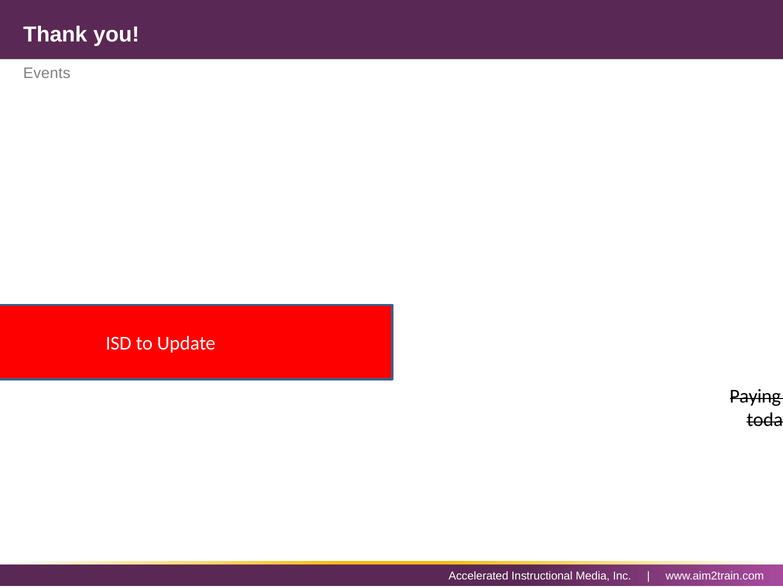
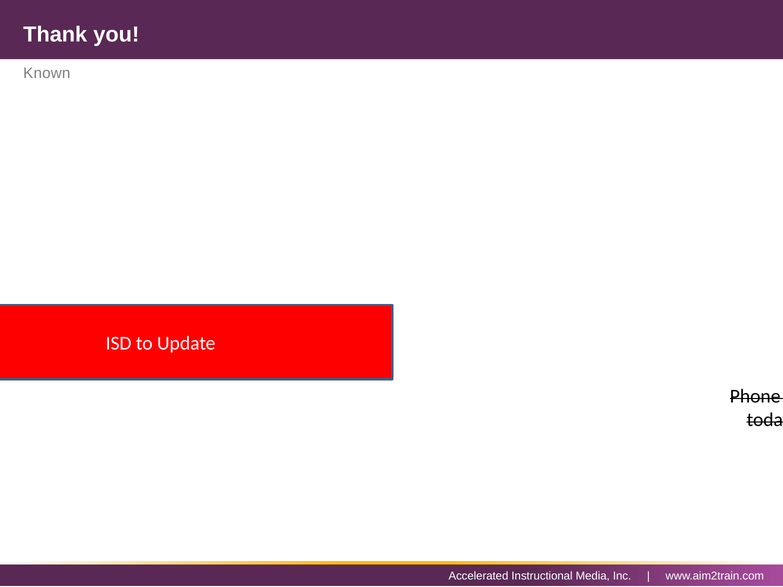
Events: Events -> Known (47, 73)
Paying: Paying -> Phone (755, 396)
